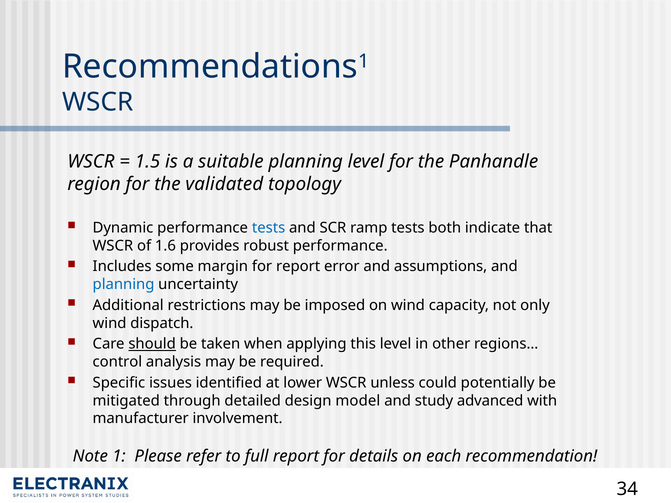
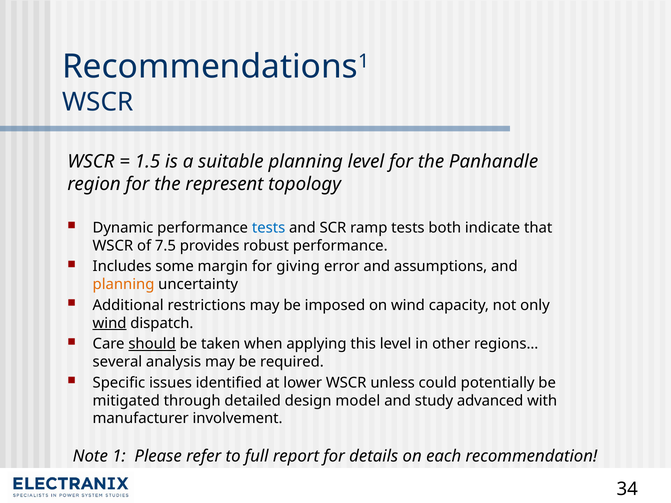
validated: validated -> represent (224, 184)
1.6: 1.6 -> 7.5 (165, 246)
for report: report -> giving (298, 267)
planning colour: blue -> orange (124, 285)
wind underline: none -> present (110, 323)
control: control -> several (117, 362)
